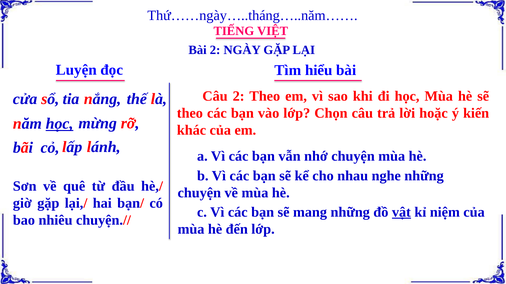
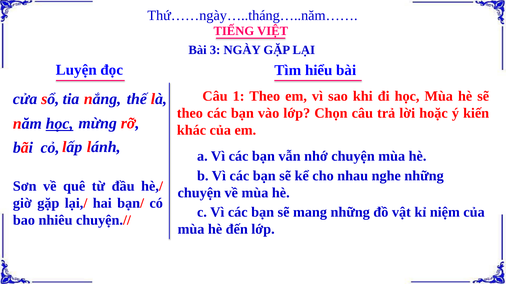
Bài 2: 2 -> 3 (215, 50)
Câu 2: 2 -> 1 (239, 96)
vật underline: present -> none (401, 212)
